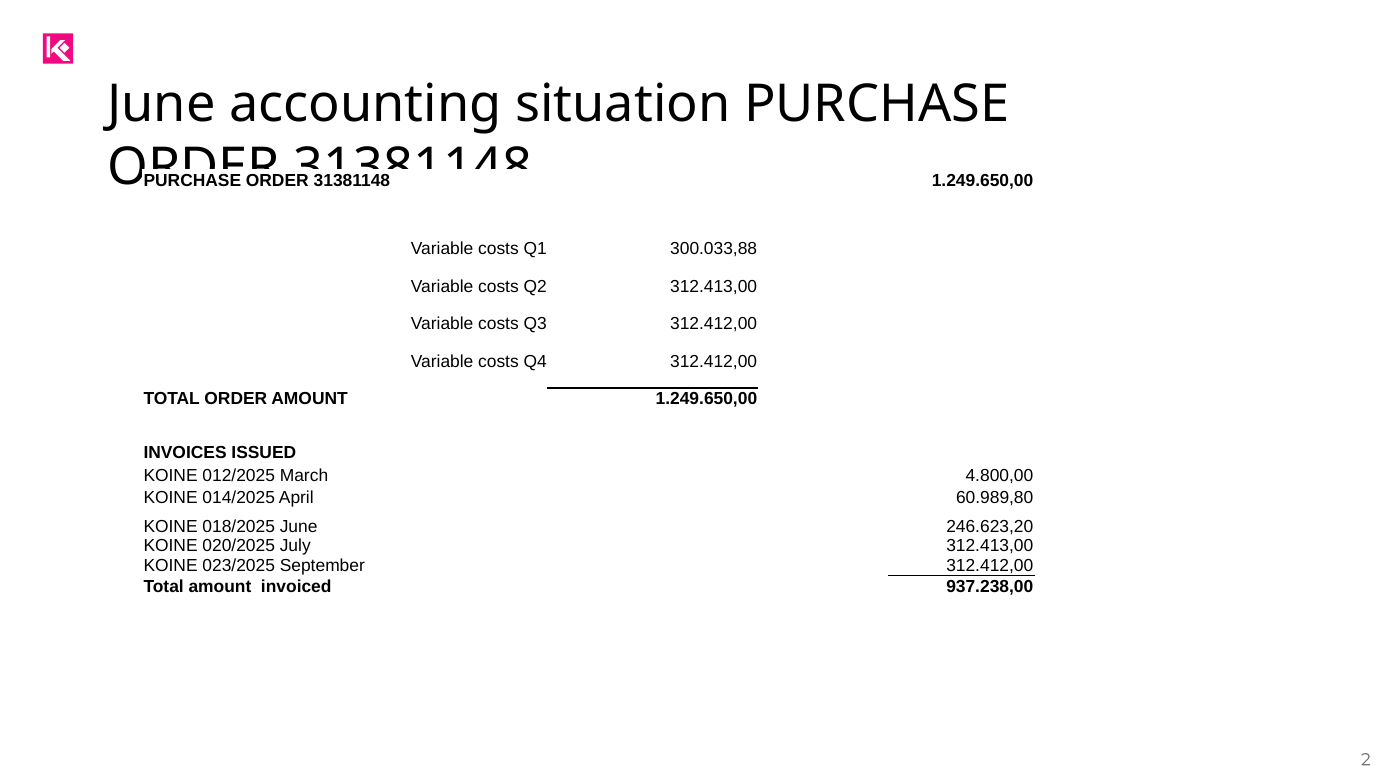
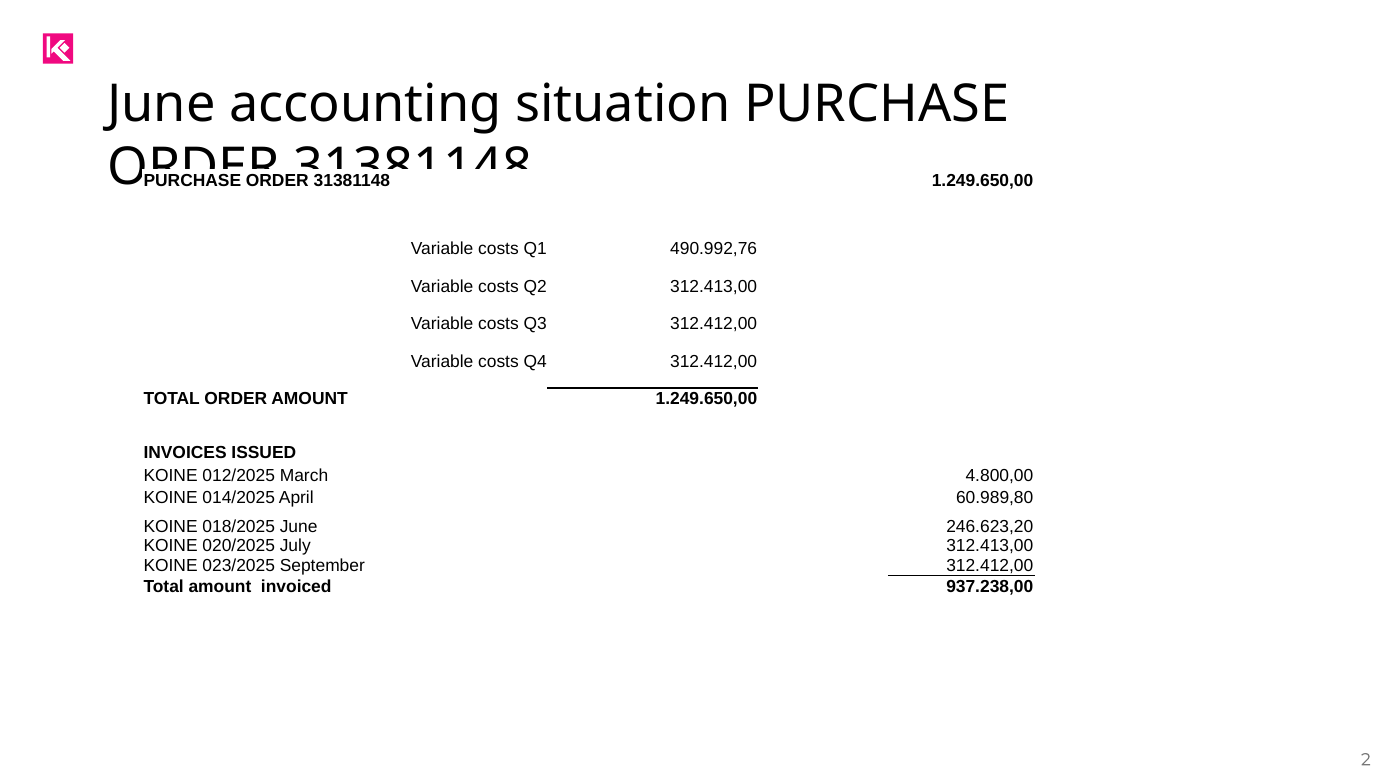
300.033,88: 300.033,88 -> 490.992,76 (714, 249)
